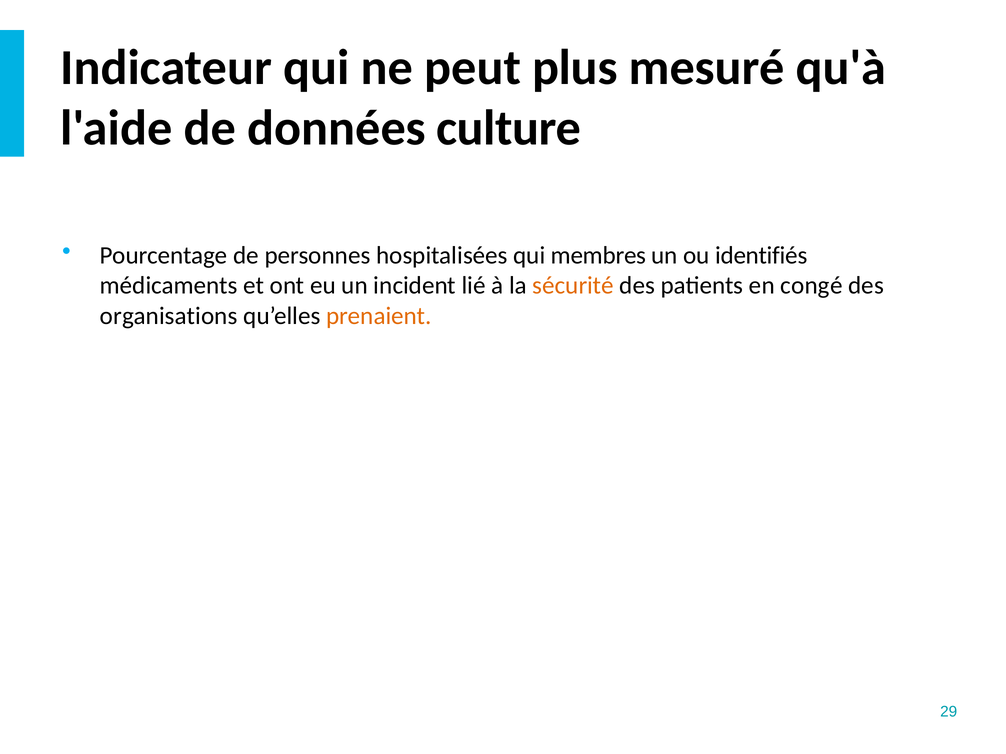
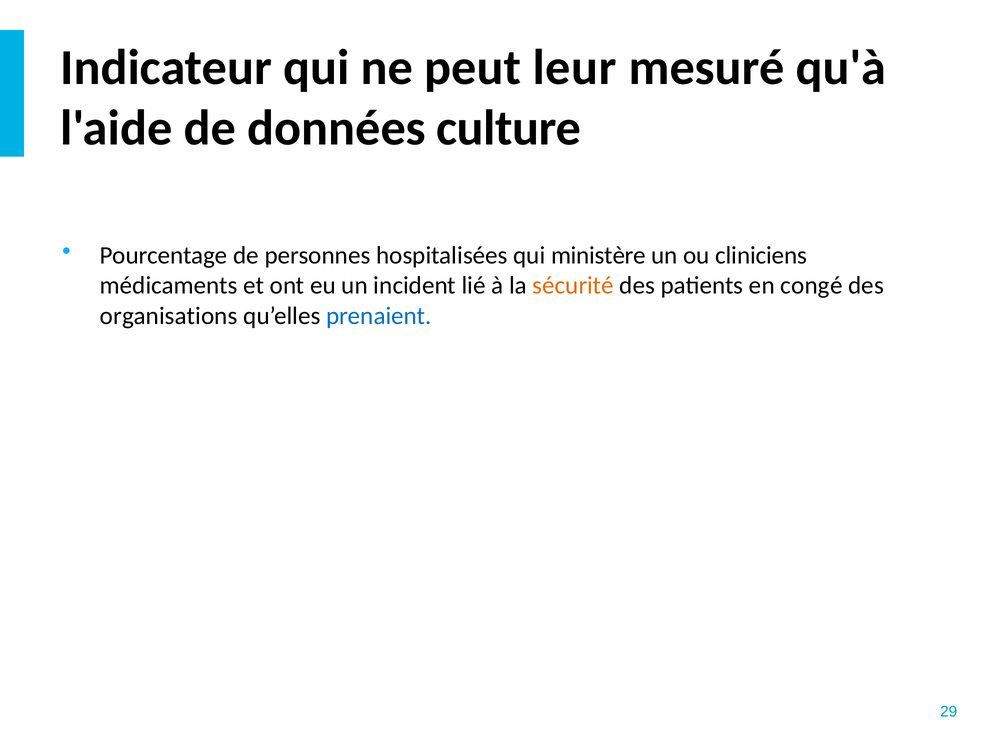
plus: plus -> leur (575, 68)
membres: membres -> ministère (598, 256)
identifiés: identifiés -> cliniciens (761, 256)
prenaient colour: orange -> blue (379, 316)
